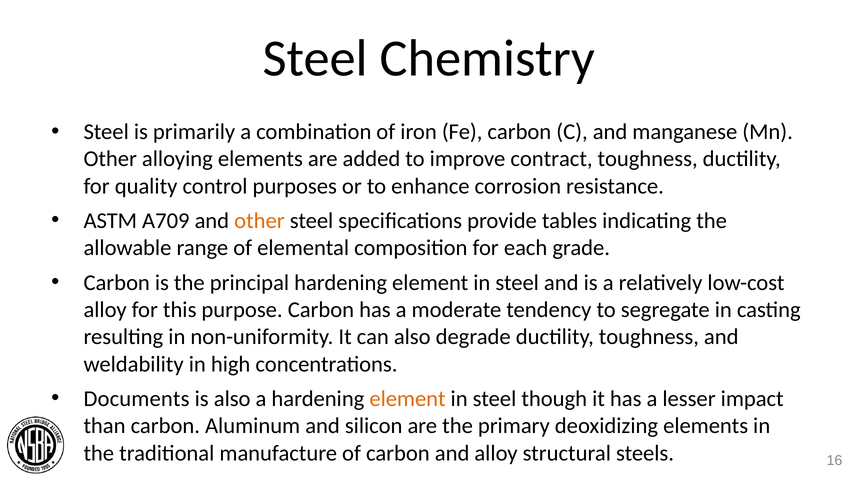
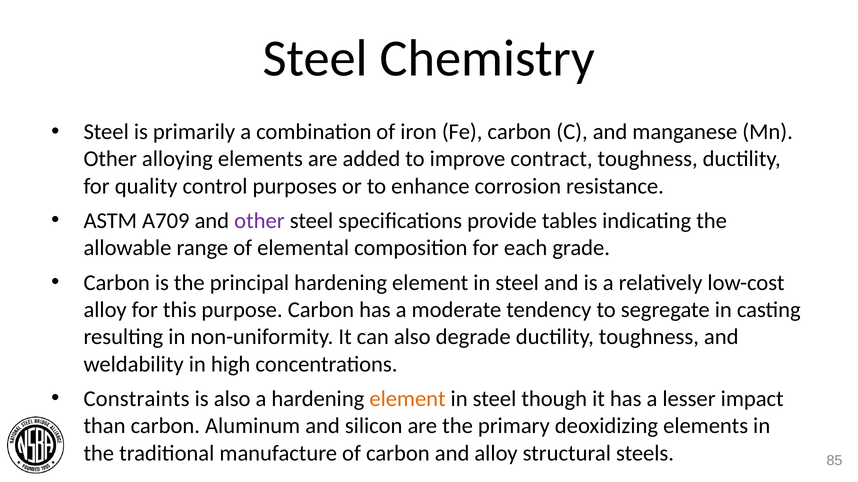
other colour: orange -> purple (259, 221)
Documents: Documents -> Constraints (137, 399)
16: 16 -> 85 (834, 461)
